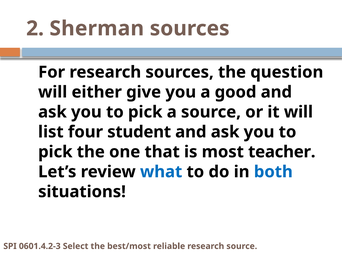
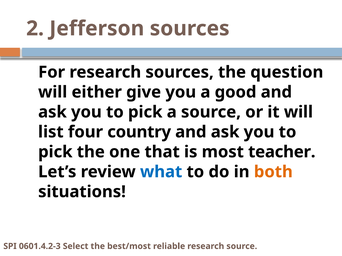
Sherman: Sherman -> Jefferson (97, 29)
student: student -> country (139, 132)
both colour: blue -> orange (273, 172)
